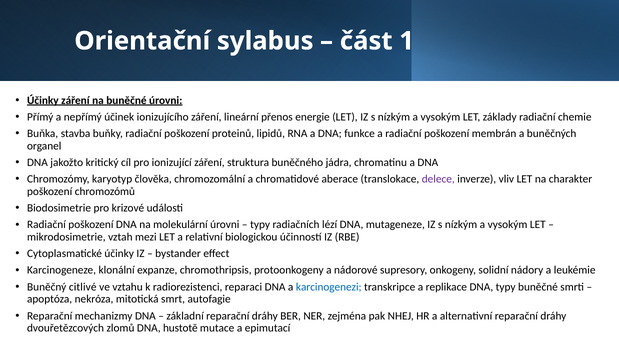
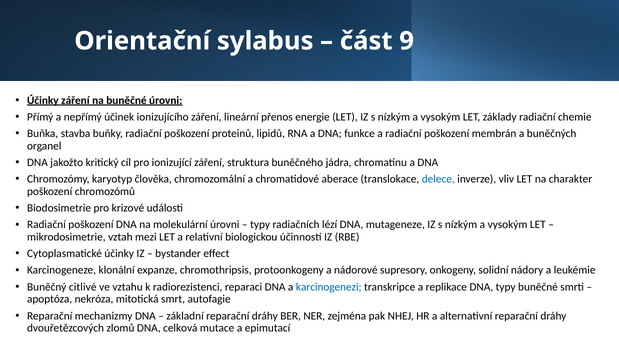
1: 1 -> 9 (407, 41)
delece colour: purple -> blue (438, 179)
hustotě: hustotě -> celková (180, 328)
